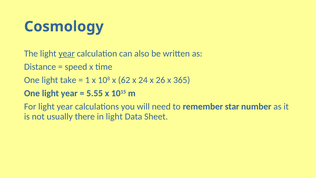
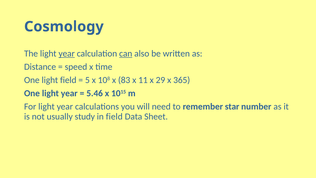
can underline: none -> present (126, 53)
light take: take -> field (68, 80)
1: 1 -> 5 (87, 80)
62: 62 -> 83 (124, 80)
24: 24 -> 11 (143, 80)
26: 26 -> 29 (160, 80)
5.55: 5.55 -> 5.46 (95, 93)
there: there -> study (85, 116)
in light: light -> field (114, 116)
